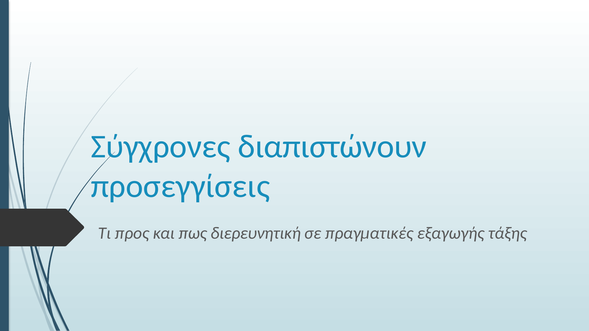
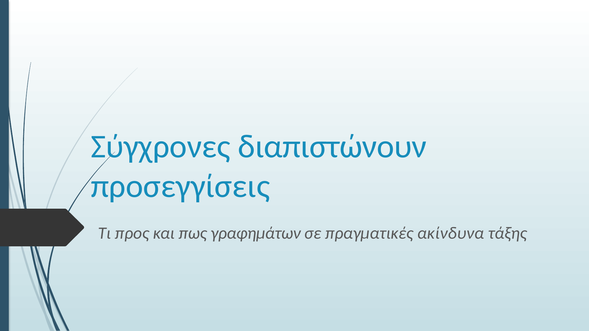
διερευνητική: διερευνητική -> γραφημάτων (256, 233)
εξαγωγής: εξαγωγής -> ακίνδυνα (451, 233)
